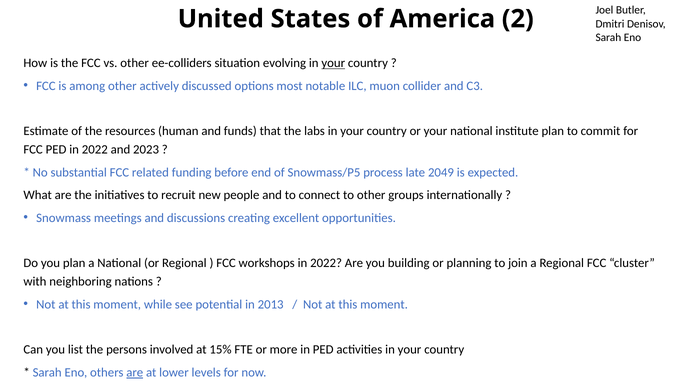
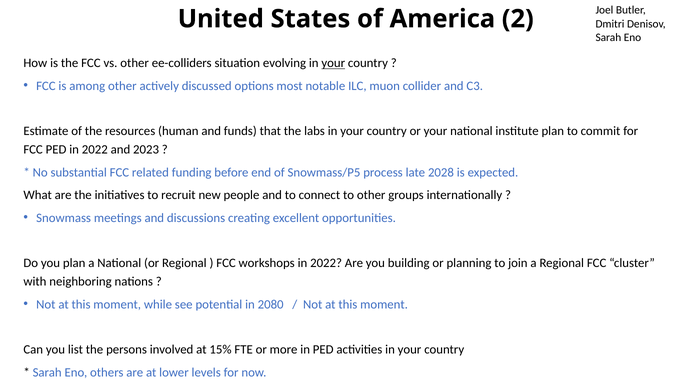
2049: 2049 -> 2028 (441, 172)
2013: 2013 -> 2080 (271, 304)
are underline: present -> none (135, 373)
